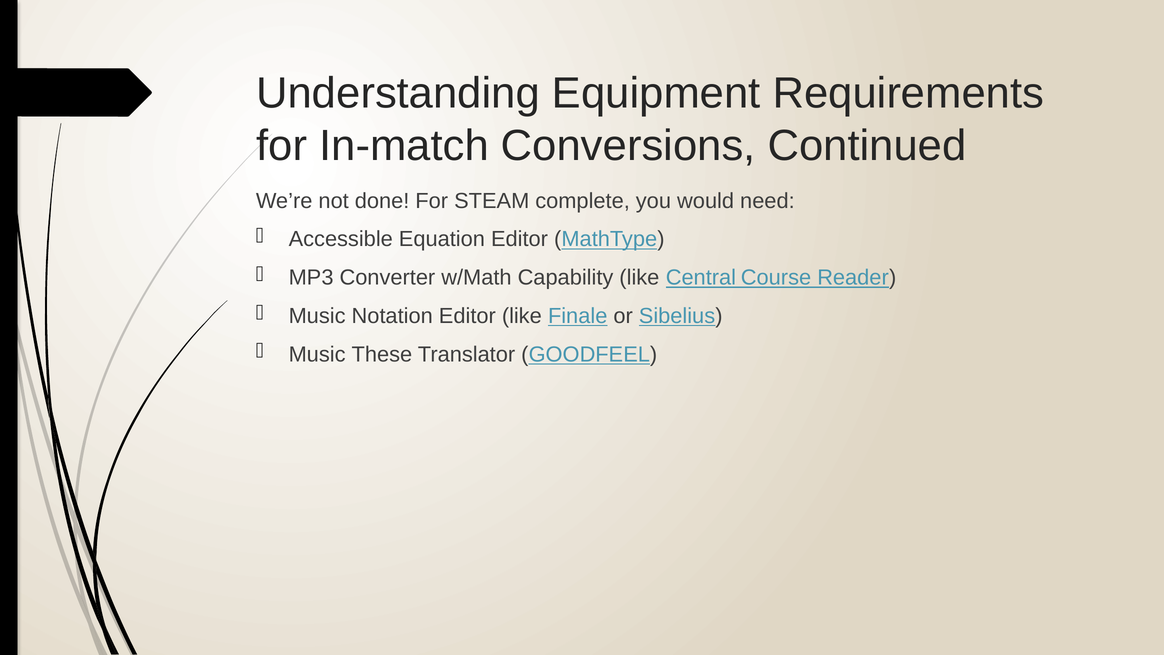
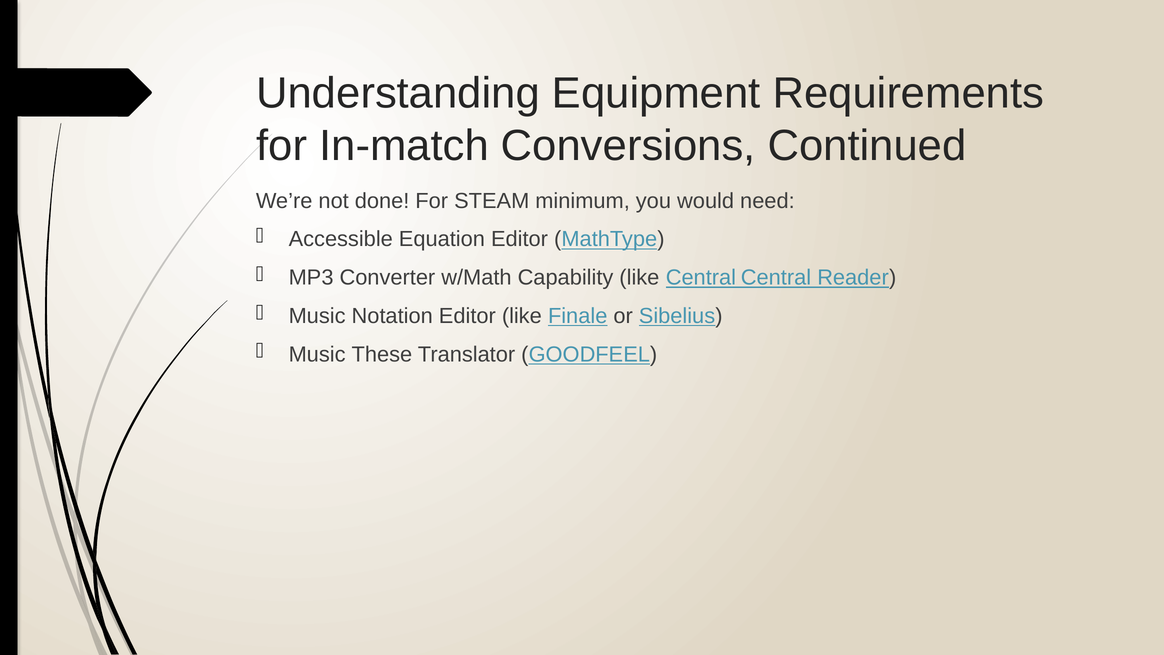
complete: complete -> minimum (583, 201)
Central Course: Course -> Central (776, 278)
